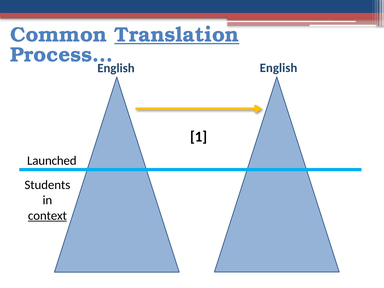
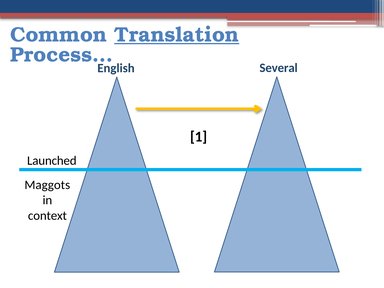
English English: English -> Several (279, 68)
Students: Students -> Maggots (47, 185)
context underline: present -> none (47, 216)
